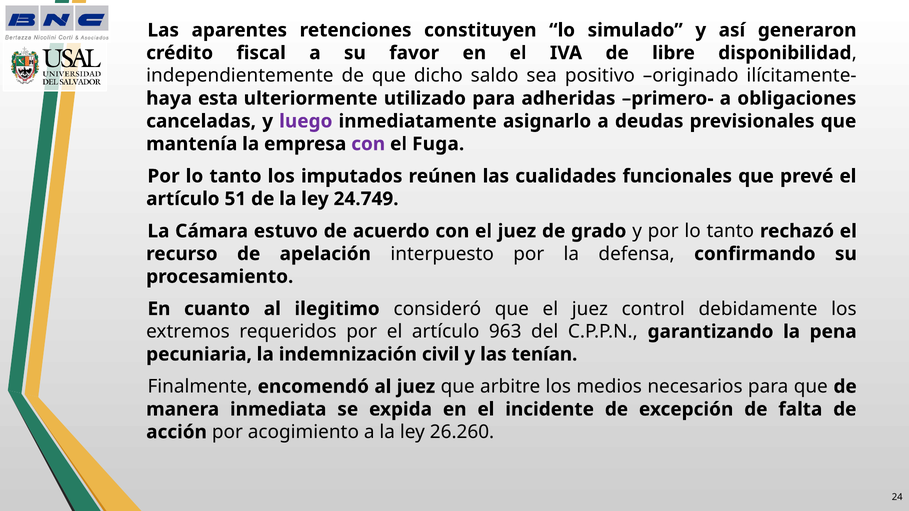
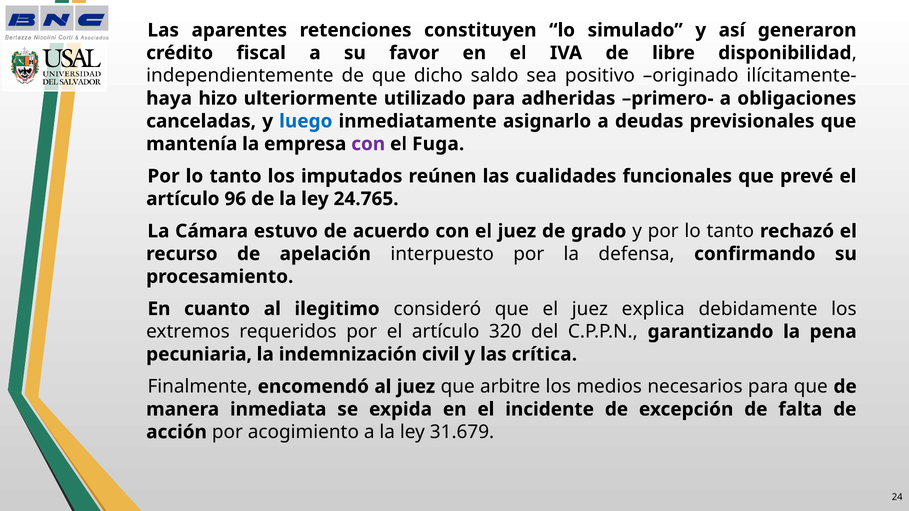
esta: esta -> hizo (218, 98)
luego colour: purple -> blue (306, 121)
51: 51 -> 96 (235, 199)
24.749: 24.749 -> 24.765 (366, 199)
control: control -> explica (653, 309)
963: 963 -> 320 (505, 332)
tenían: tenían -> crítica (544, 355)
26.260: 26.260 -> 31.679 (462, 432)
